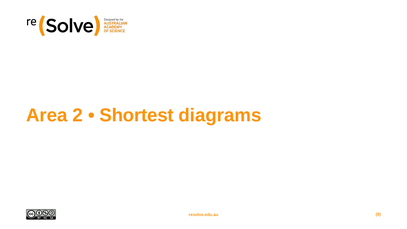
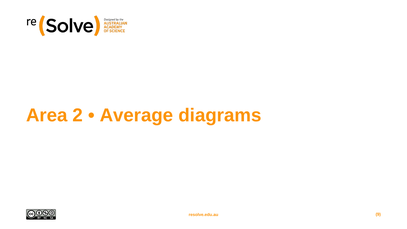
Shortest: Shortest -> Average (137, 115)
